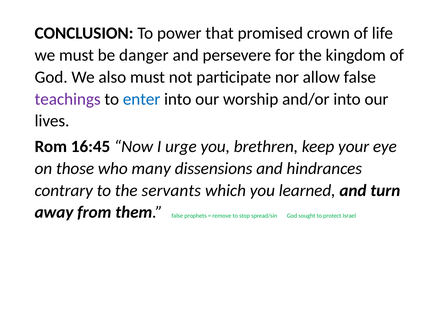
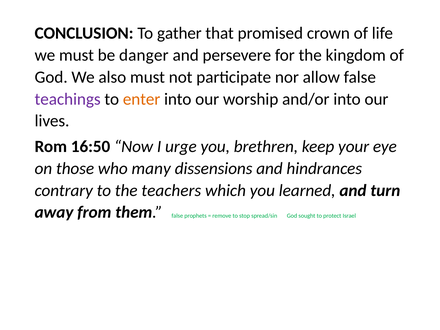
power: power -> gather (179, 33)
enter colour: blue -> orange (142, 99)
16:45: 16:45 -> 16:50 (91, 147)
servants: servants -> teachers (171, 190)
